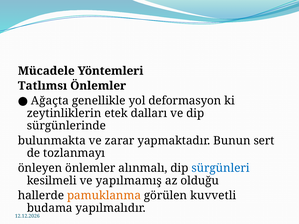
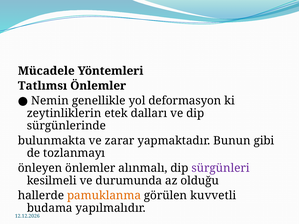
Ağaçta: Ağaçta -> Nemin (50, 101)
sert: sert -> gibi (264, 141)
sürgünleri colour: blue -> purple (221, 168)
yapılmamış: yapılmamış -> durumunda (129, 181)
